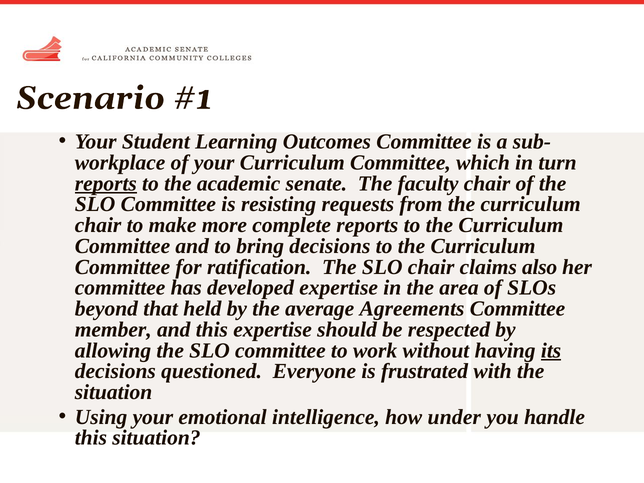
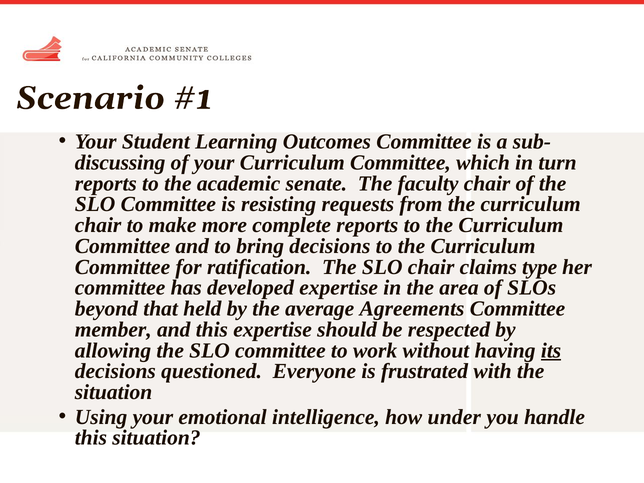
workplace: workplace -> discussing (120, 163)
reports underline: present -> none (106, 184)
also: also -> type (540, 267)
